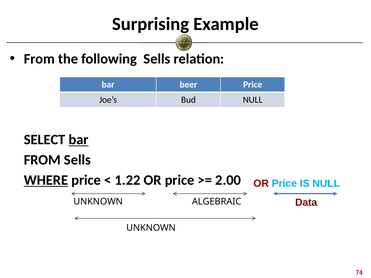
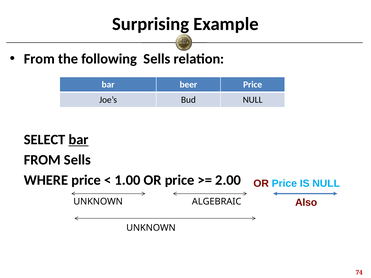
WHERE underline: present -> none (46, 180)
1.22: 1.22 -> 1.00 (128, 180)
Data: Data -> Also (306, 203)
